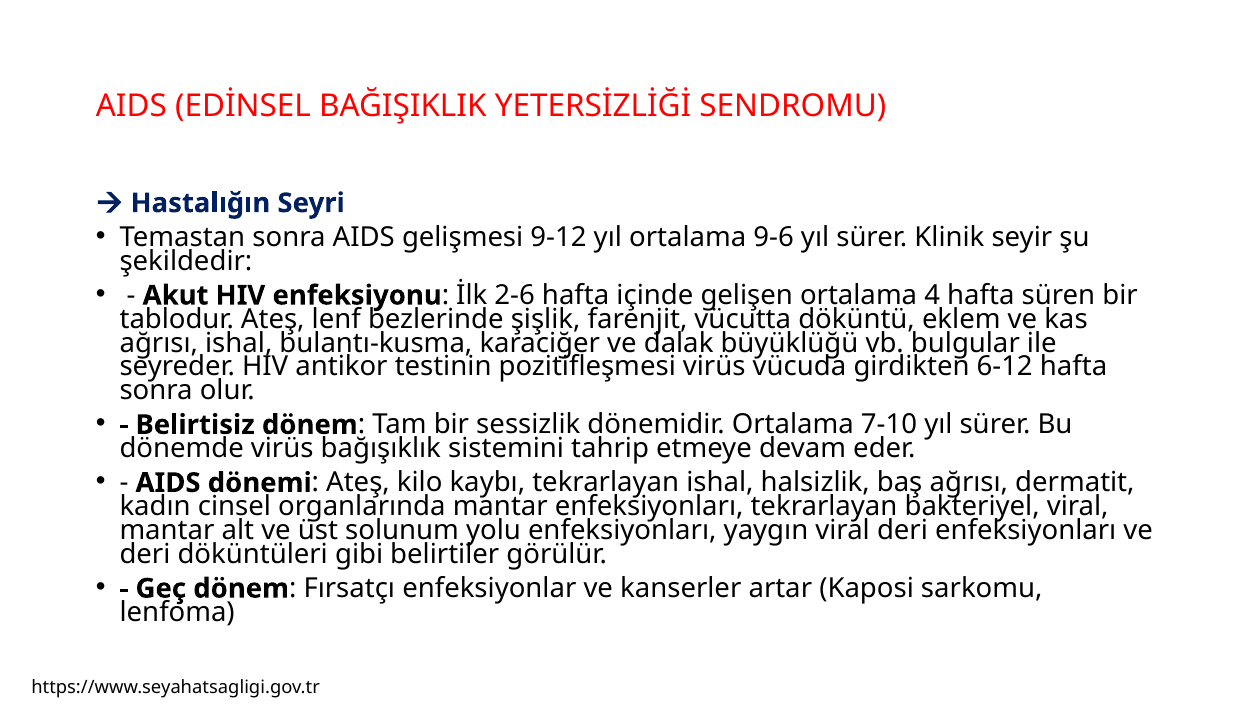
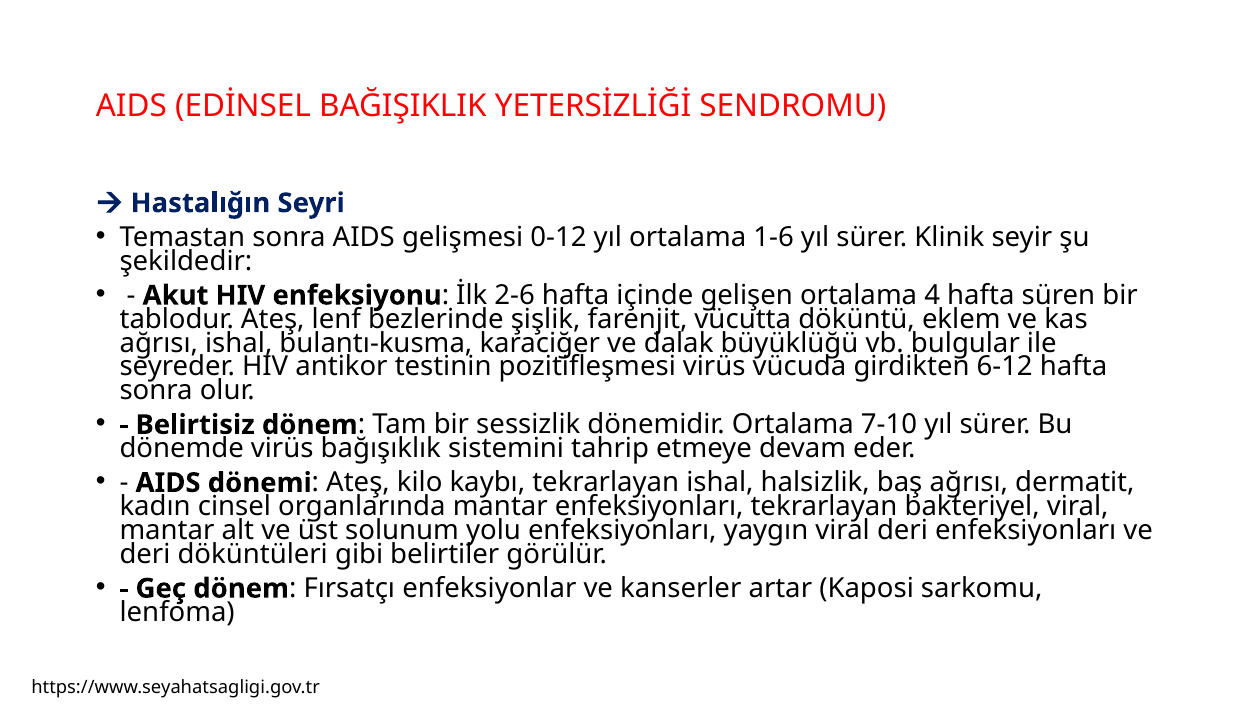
9-12: 9-12 -> 0-12 (559, 237)
9-6: 9-6 -> 1-6 (774, 237)
